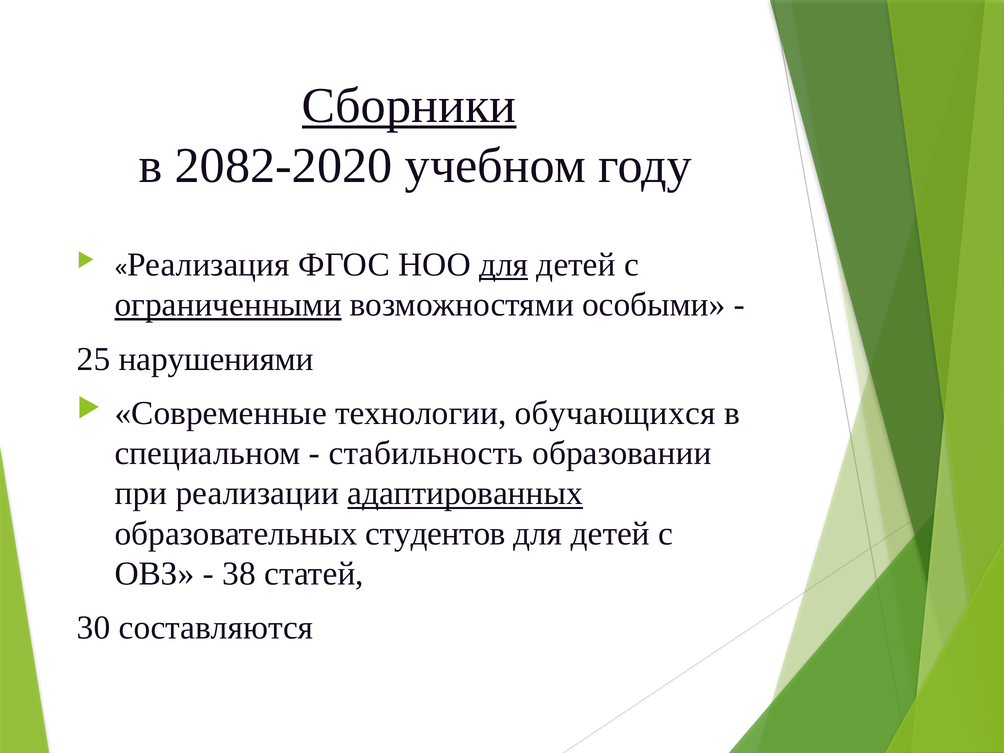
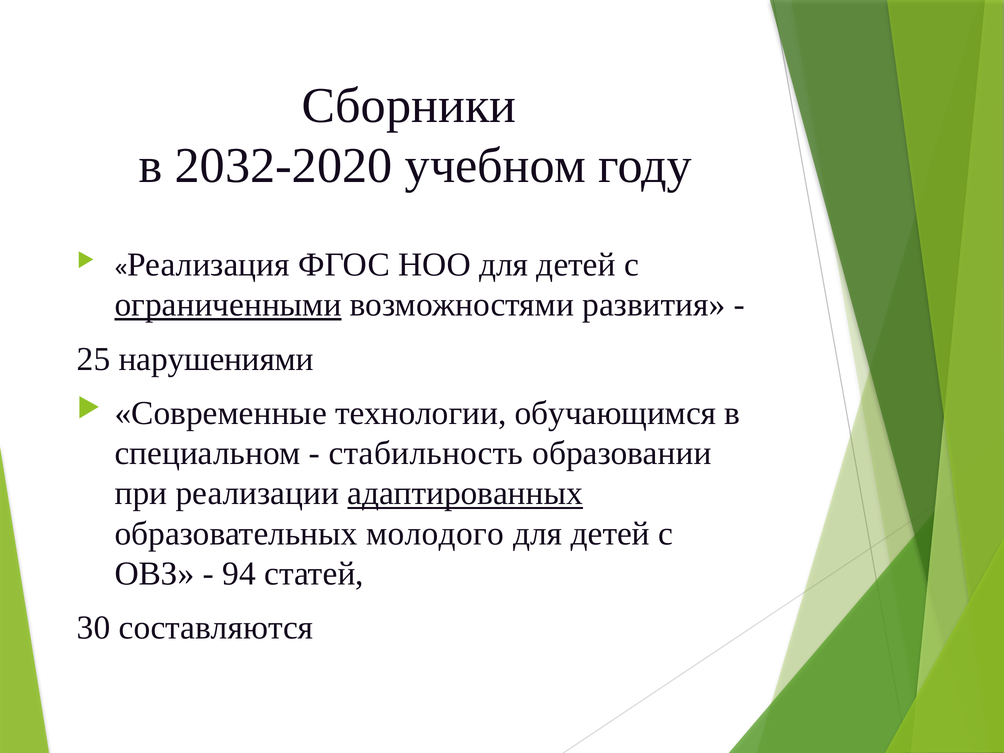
Сборники underline: present -> none (409, 106)
2082-2020: 2082-2020 -> 2032-2020 (284, 166)
для underline: present -> none (504, 265)
особыми: особыми -> развития (654, 305)
обучающихся: обучающихся -> обучающимся (615, 413)
студентов: студентов -> молодого (435, 534)
38: 38 -> 94 (239, 574)
